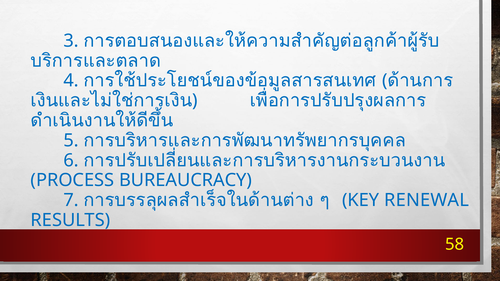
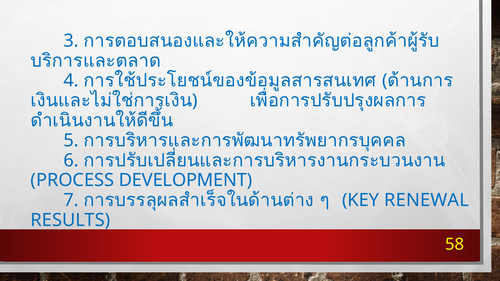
BUREAUCRACY: BUREAUCRACY -> DEVELOPMENT (186, 180)
